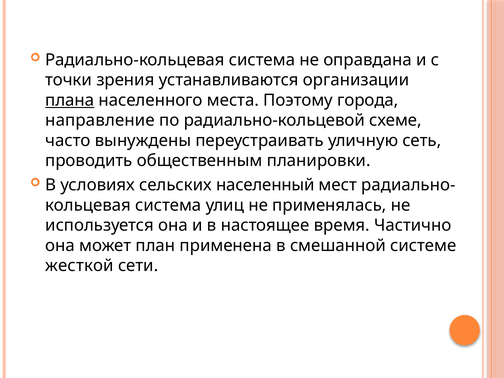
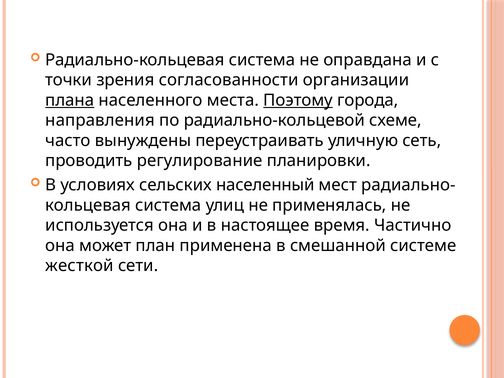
устанавливаются: устанавливаются -> согласованности (229, 80)
Поэтому underline: none -> present (298, 100)
направление: направление -> направления (100, 120)
общественным: общественным -> регулирование (200, 161)
